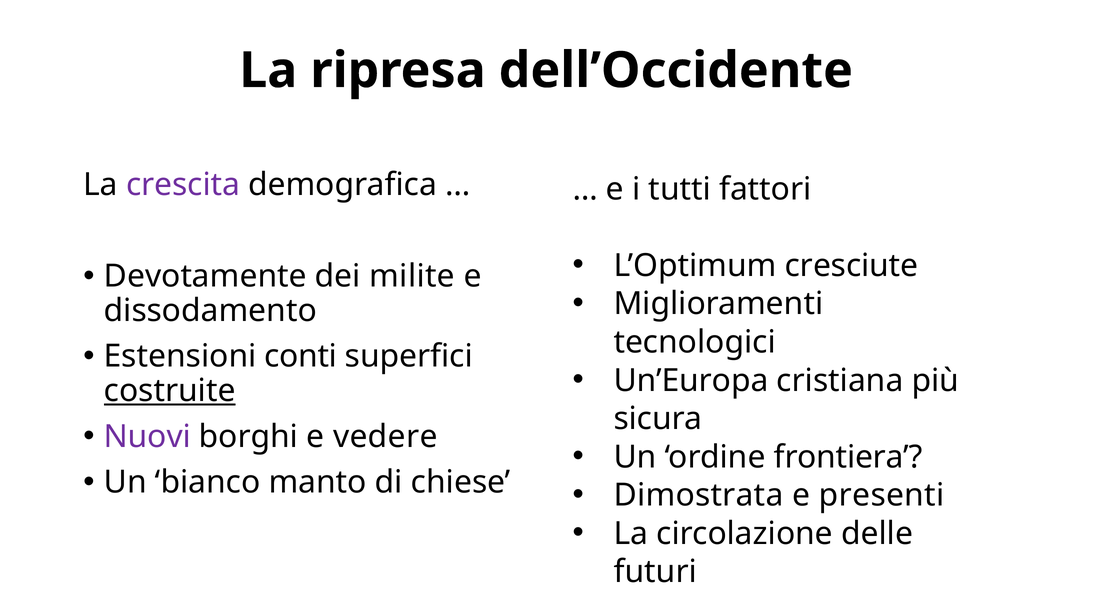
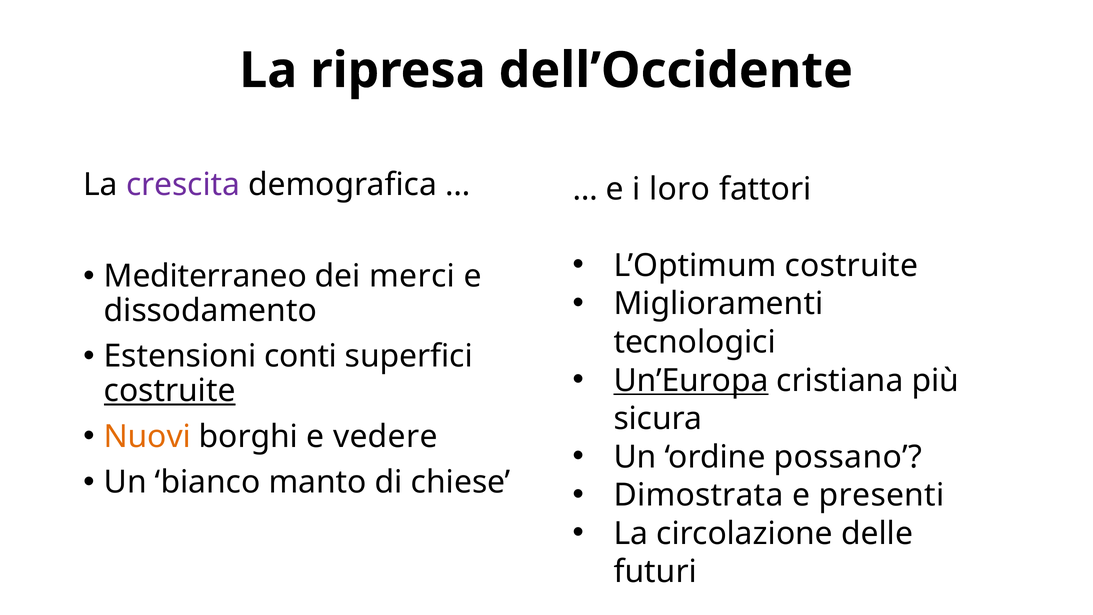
tutti: tutti -> loro (680, 189)
L’Optimum cresciute: cresciute -> costruite (851, 266)
Devotamente: Devotamente -> Mediterraneo (205, 276)
milite: milite -> merci (412, 276)
Un’Europa underline: none -> present (691, 380)
Nuovi colour: purple -> orange (147, 436)
frontiera: frontiera -> possano (848, 457)
